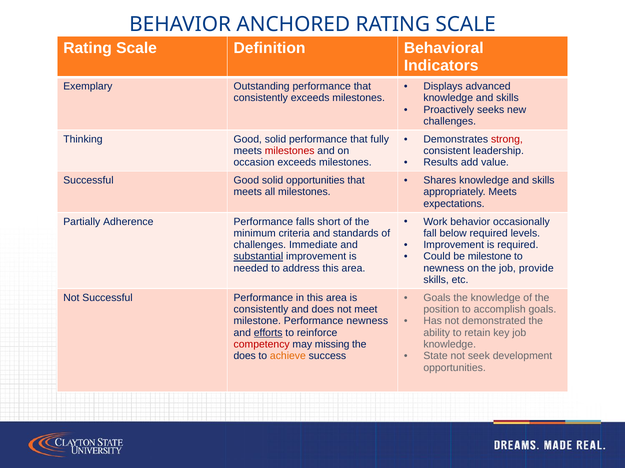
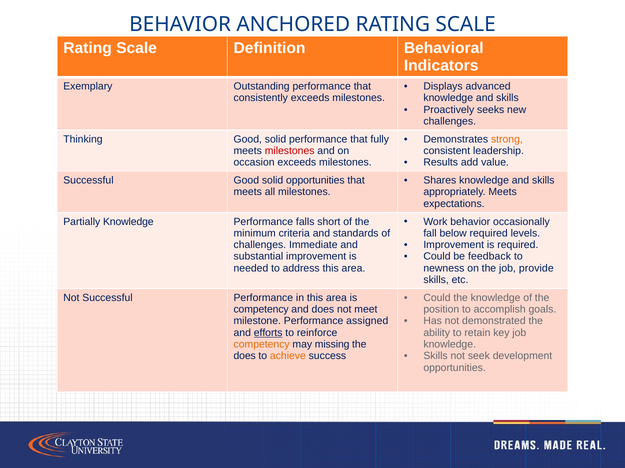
strong colour: red -> orange (507, 139)
Partially Adherence: Adherence -> Knowledge (128, 222)
be milestone: milestone -> feedback (490, 257)
substantial underline: present -> none (258, 257)
Goals: Goals -> Could (437, 298)
consistently: consistently -> competency (261, 310)
Performance newness: newness -> assigned (367, 322)
competency colour: red -> orange (262, 345)
State: State -> Skills (436, 357)
